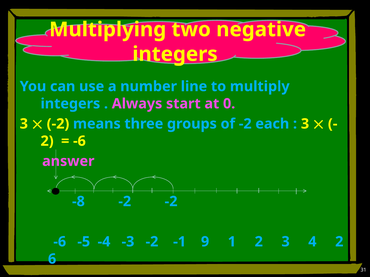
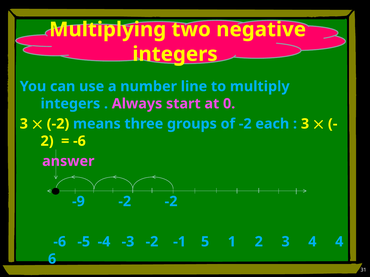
-8: -8 -> -9 (78, 202)
9: 9 -> 5 (205, 242)
4 2: 2 -> 4 (339, 242)
